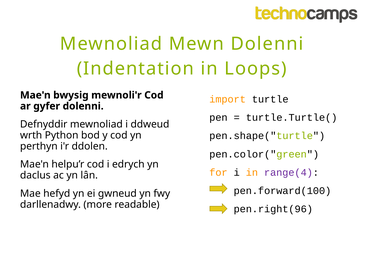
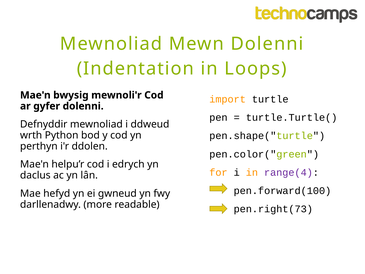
pen.right(96: pen.right(96 -> pen.right(73 (273, 209)
